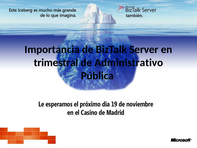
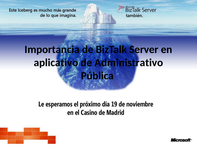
trimestral: trimestral -> aplicativo (56, 62)
